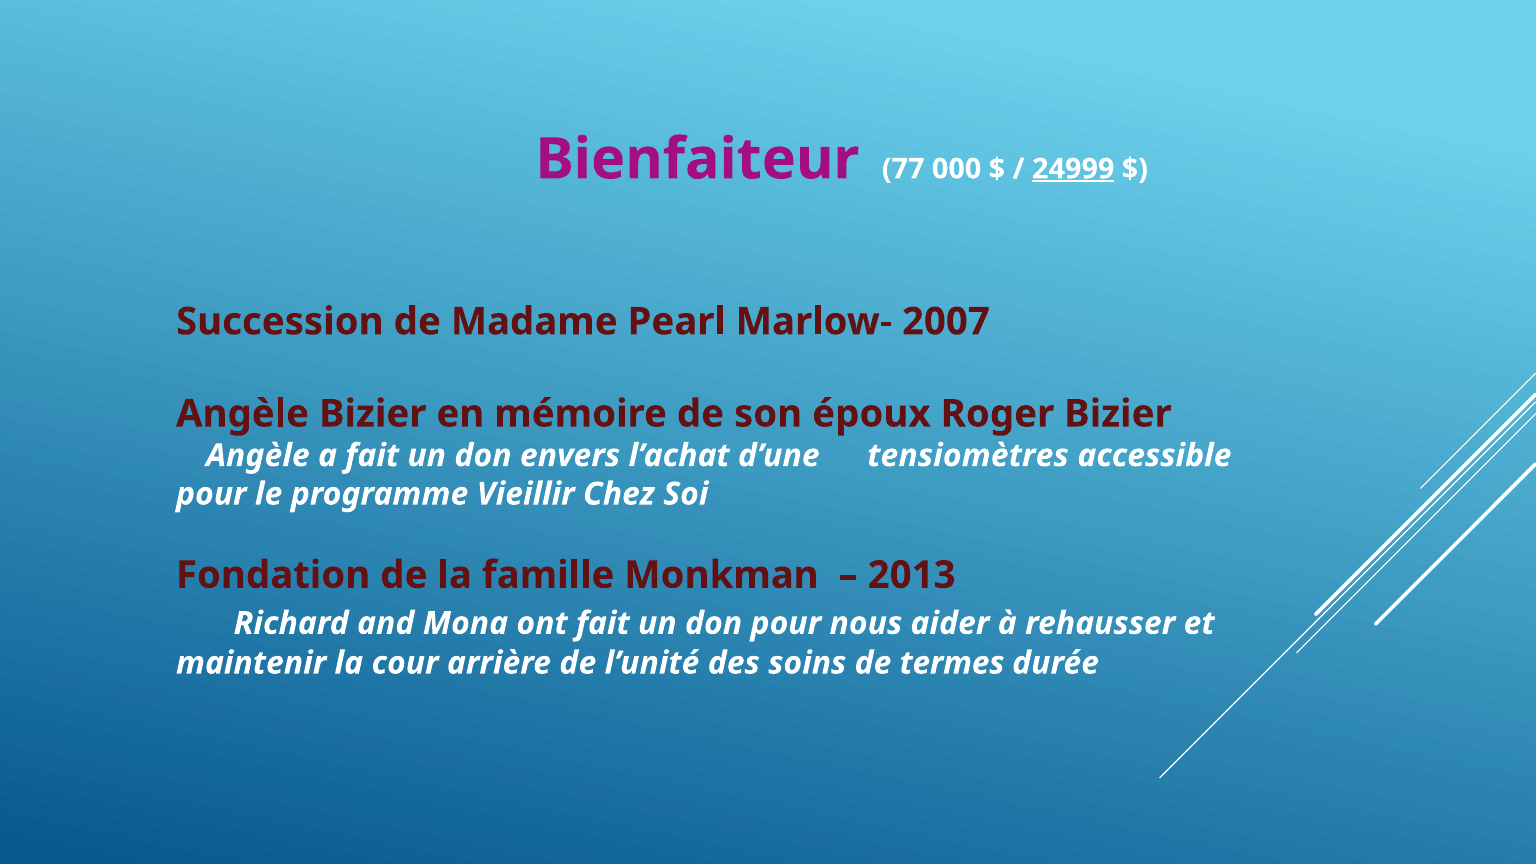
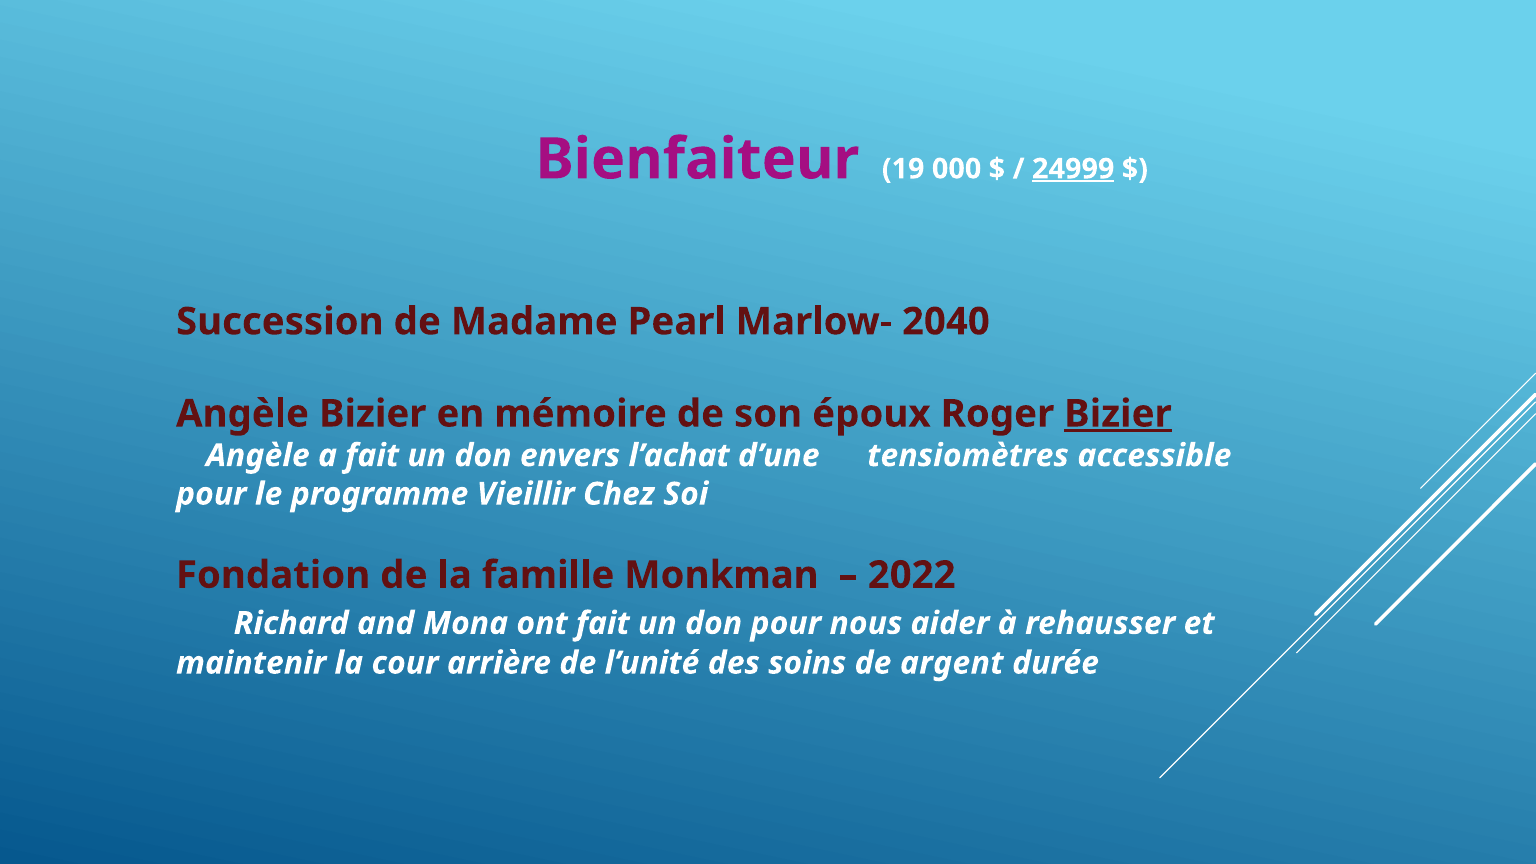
77: 77 -> 19 (903, 169)
2007: 2007 -> 2040 (946, 322)
Bizier underline: none -> present (1118, 414)
2013: 2013 -> 2022 (912, 575)
termes: termes -> argent (952, 663)
